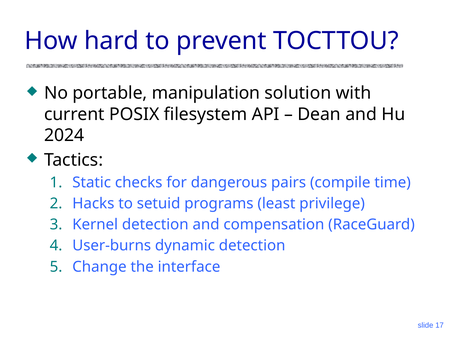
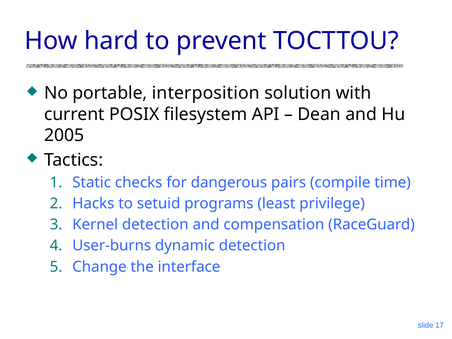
manipulation: manipulation -> interposition (206, 93)
2024: 2024 -> 2005 (64, 135)
